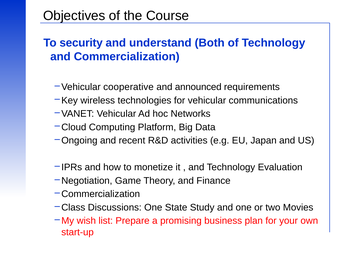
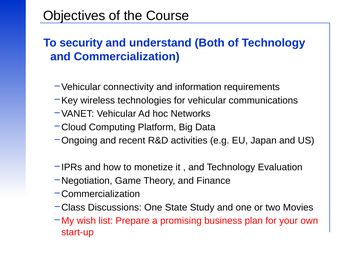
cooperative: cooperative -> connectivity (129, 87)
announced: announced -> information (198, 87)
